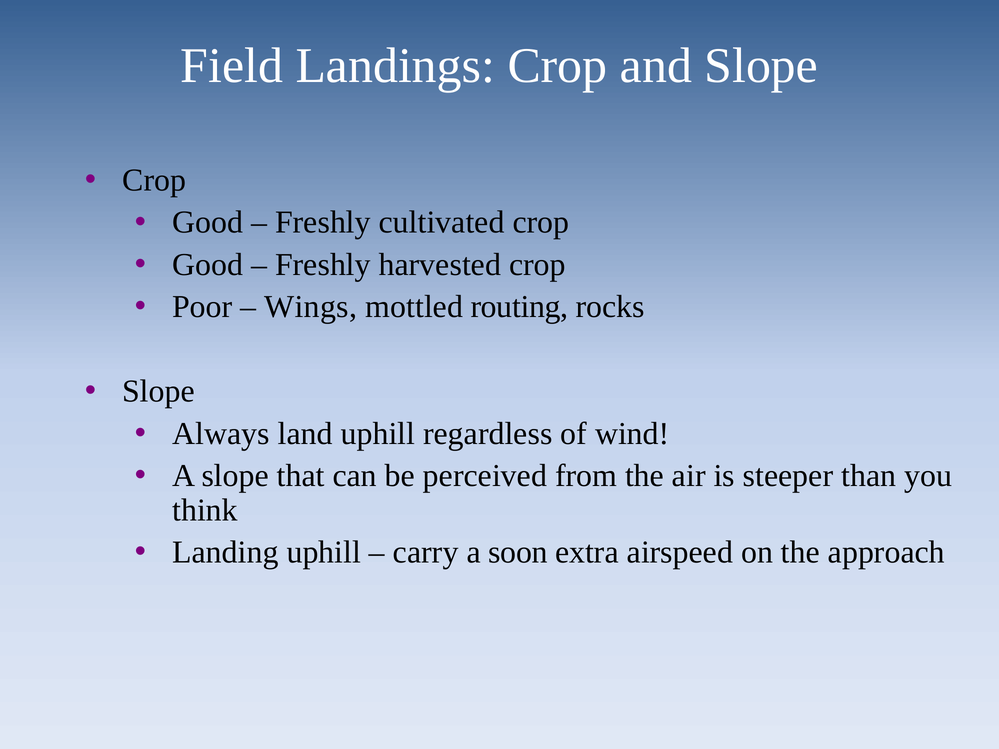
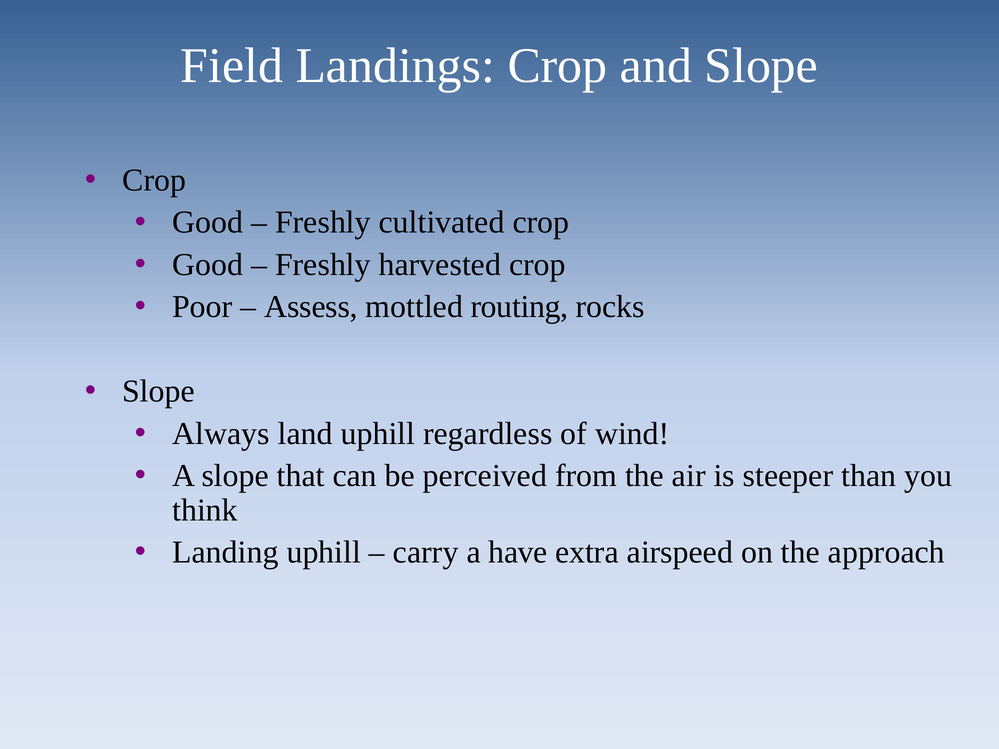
Wings: Wings -> Assess (311, 307)
soon: soon -> have (518, 553)
